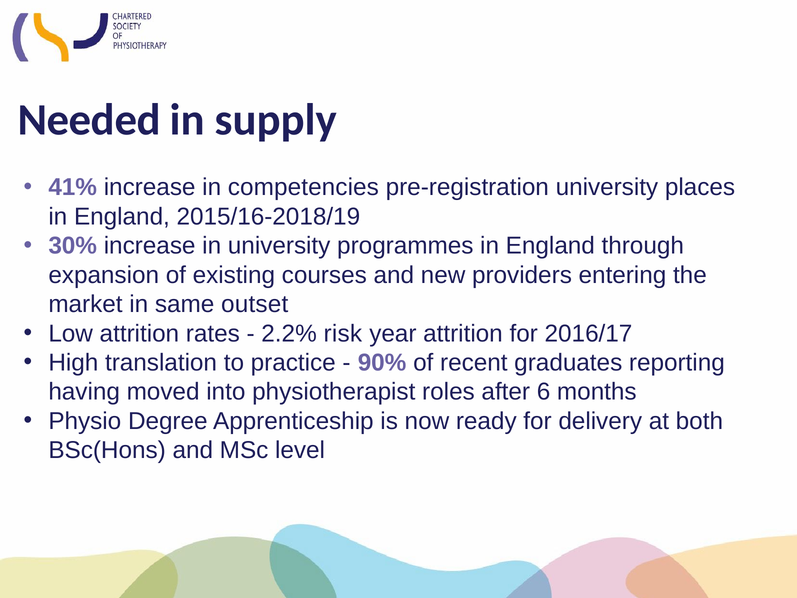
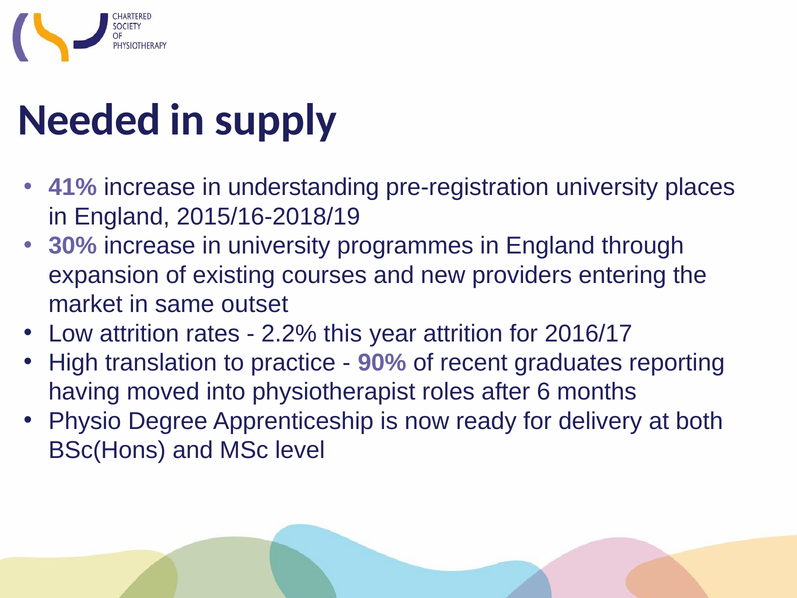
competencies: competencies -> understanding (304, 187)
risk: risk -> this (343, 333)
